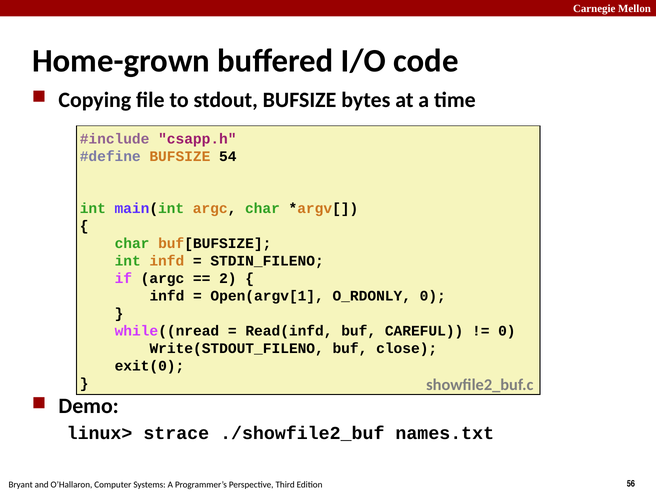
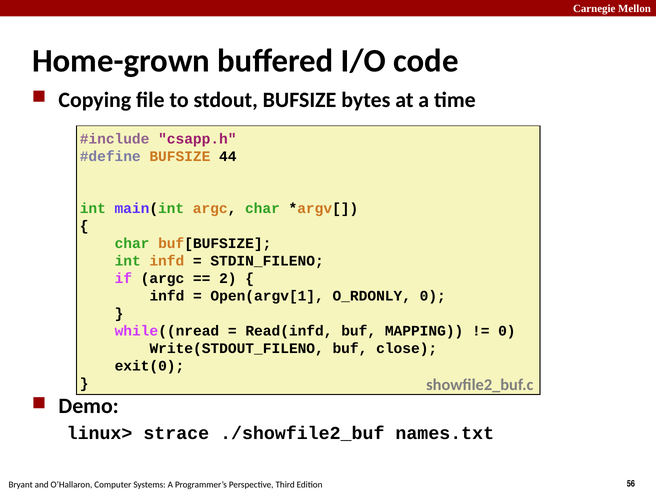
54: 54 -> 44 (228, 156)
CAREFUL: CAREFUL -> MAPPING (424, 331)
